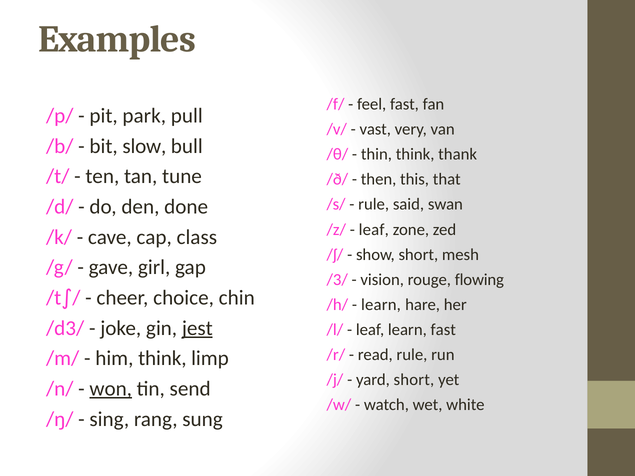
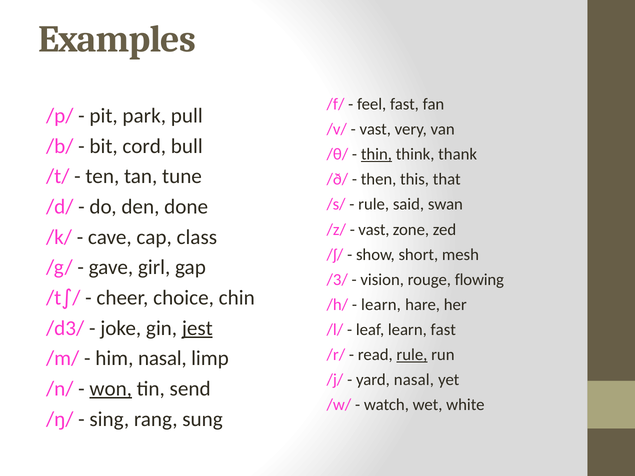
slow: slow -> cord (144, 146)
thin underline: none -> present (376, 154)
leaf: leaf -> vast (374, 230)
rule underline: none -> present (412, 355)
him think: think -> nasal (162, 359)
yard short: short -> nasal (414, 380)
